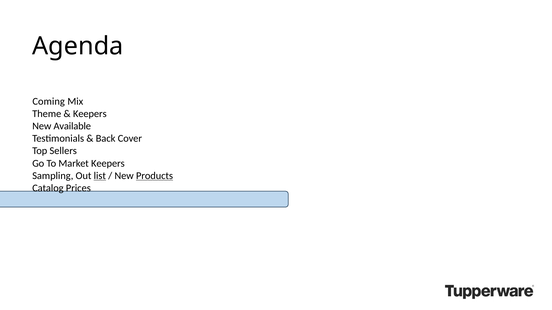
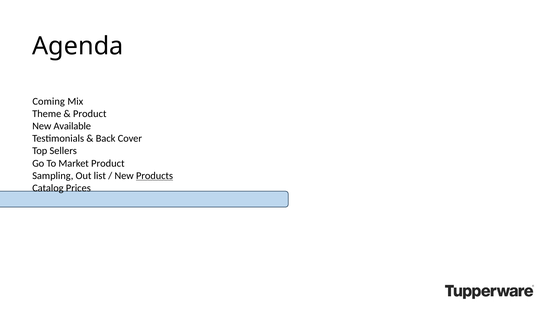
Keepers: Keepers -> Product (90, 114)
Market Keepers: Keepers -> Product (108, 164)
list underline: present -> none (100, 176)
